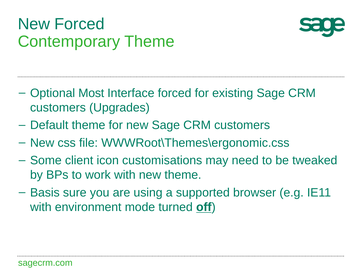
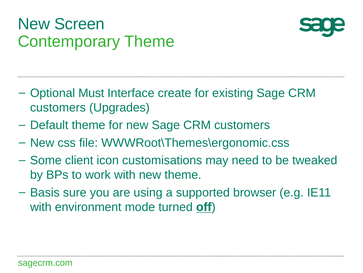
New Forced: Forced -> Screen (80, 24)
Most: Most -> Must (91, 93)
Interface forced: forced -> create (175, 93)
